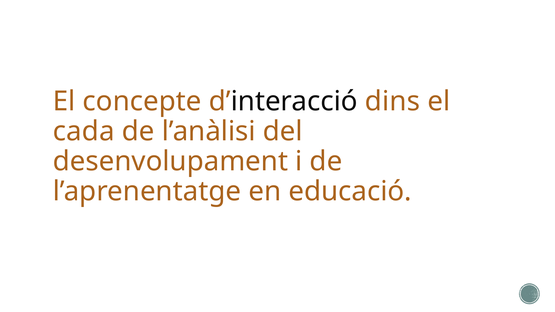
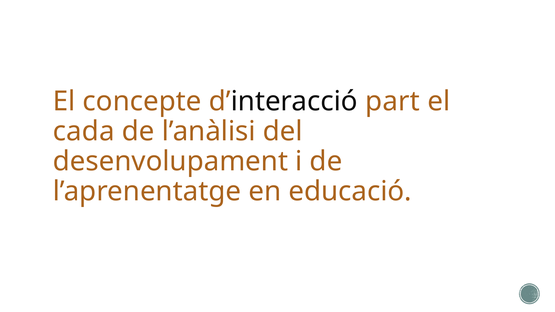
dins: dins -> part (393, 102)
